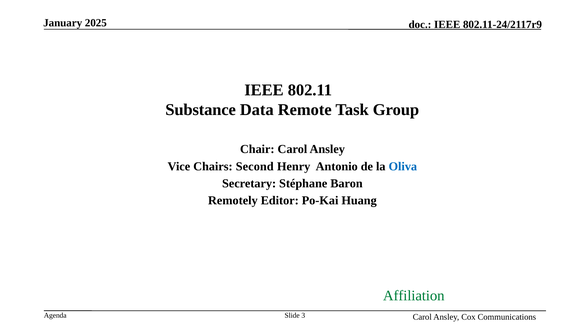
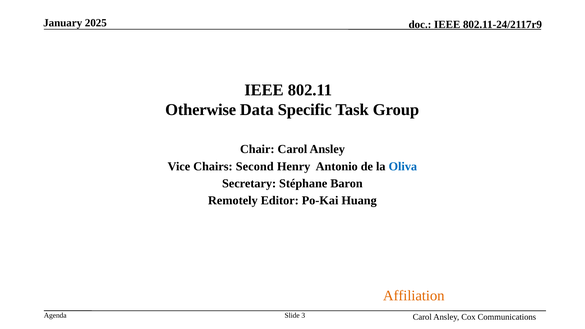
Substance: Substance -> Otherwise (201, 110)
Remote: Remote -> Specific (305, 110)
Affiliation colour: green -> orange (414, 296)
